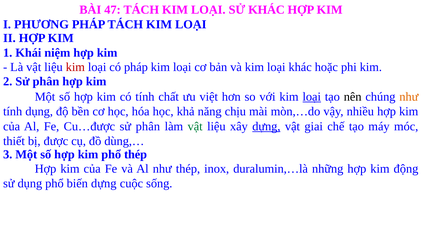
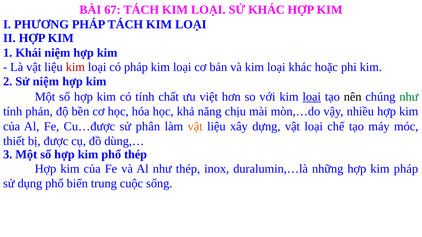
47: 47 -> 67 (112, 10)
2 Sử phân: phân -> niệm (46, 82)
như colour: orange -> green (409, 97)
tính dụng: dụng -> phản (39, 112)
vật colour: green -> orange (195, 127)
dựng underline: present -> none (266, 127)
vật giai: giai -> loại (314, 127)
kim động: động -> pháp (406, 169)
biến dựng: dựng -> trung (104, 184)
